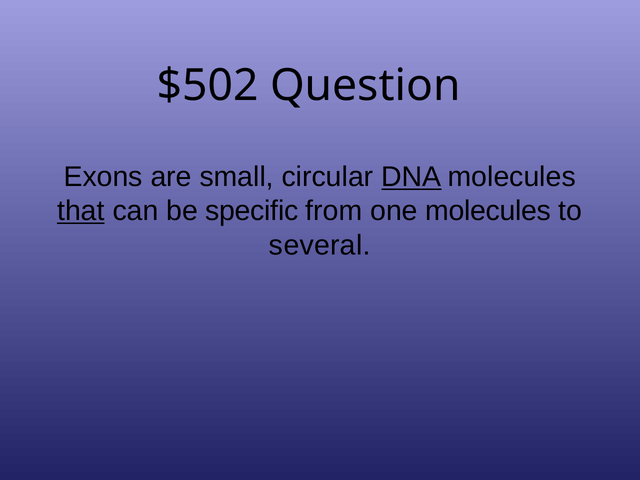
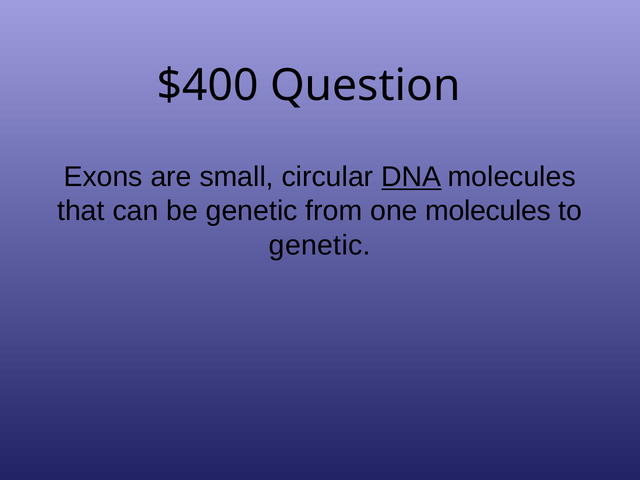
$502: $502 -> $400 (208, 86)
that underline: present -> none (81, 211)
be specific: specific -> genetic (252, 211)
several: several -> genetic (320, 245)
